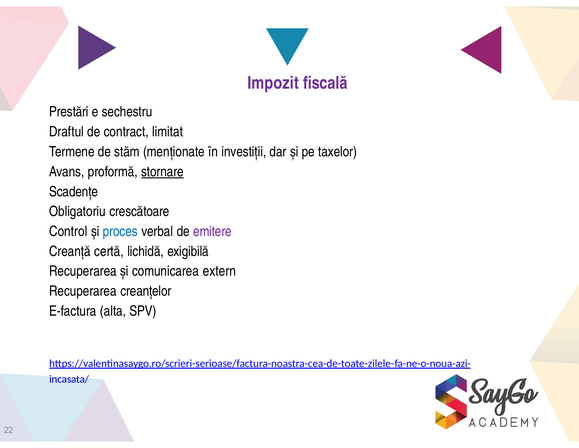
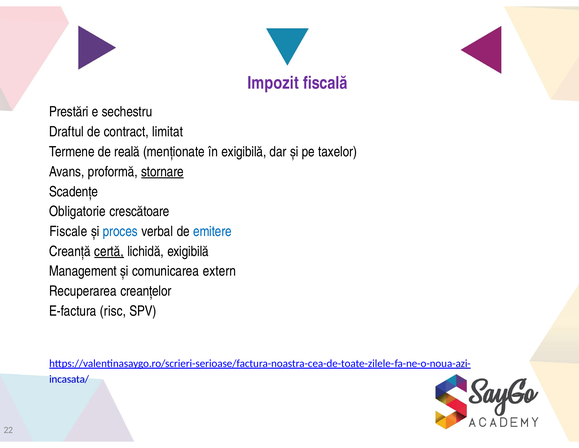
stăm: stăm -> reală (127, 152)
în investiții: investiții -> exigibilă (244, 152)
Obligatoriu: Obligatoriu -> Obligatorie (77, 211)
Control: Control -> Fiscale (68, 231)
emitere colour: purple -> blue (212, 231)
certă underline: none -> present (109, 251)
Recuperarea: Recuperarea -> Management (83, 271)
alta: alta -> risc (113, 311)
